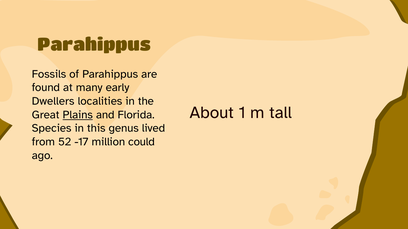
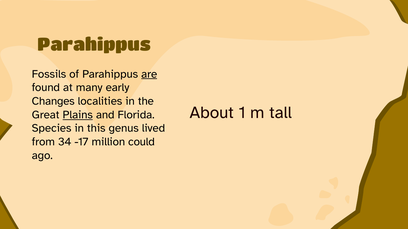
are underline: none -> present (149, 74)
Dwellers: Dwellers -> Changes (53, 101)
52: 52 -> 34 (65, 142)
